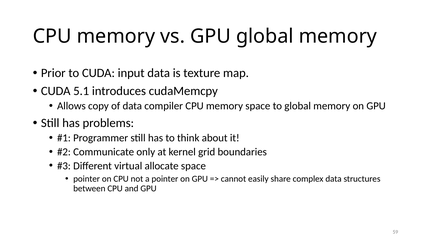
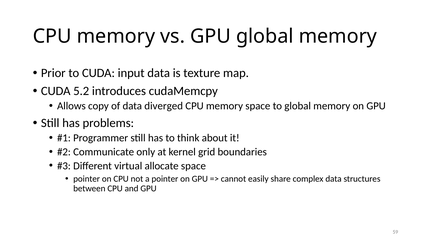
5.1: 5.1 -> 5.2 (81, 91)
compiler: compiler -> diverged (164, 106)
